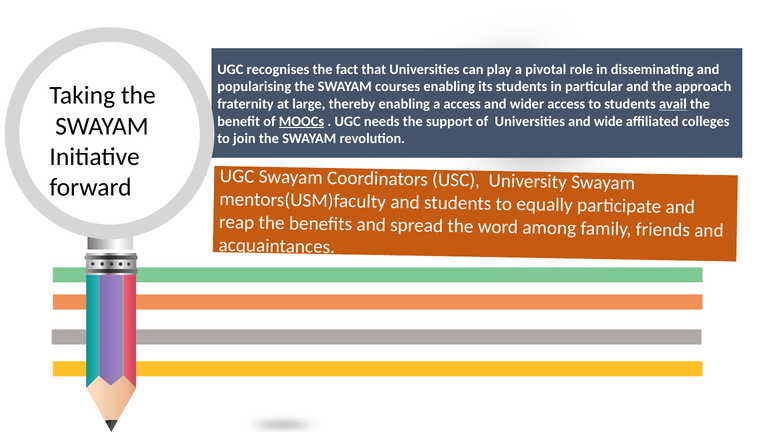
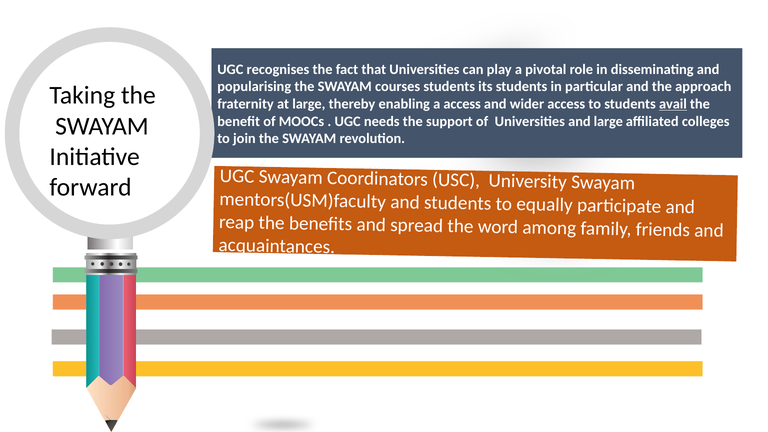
courses enabling: enabling -> students (449, 87)
MOOCs underline: present -> none (301, 121)
and wide: wide -> large (608, 121)
